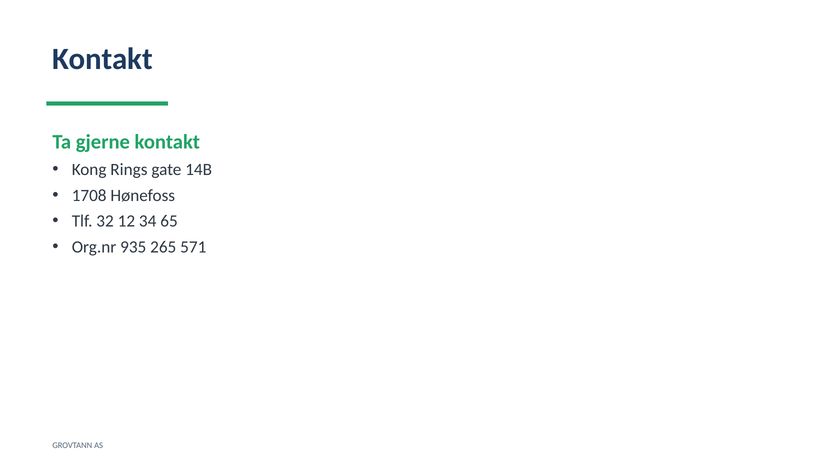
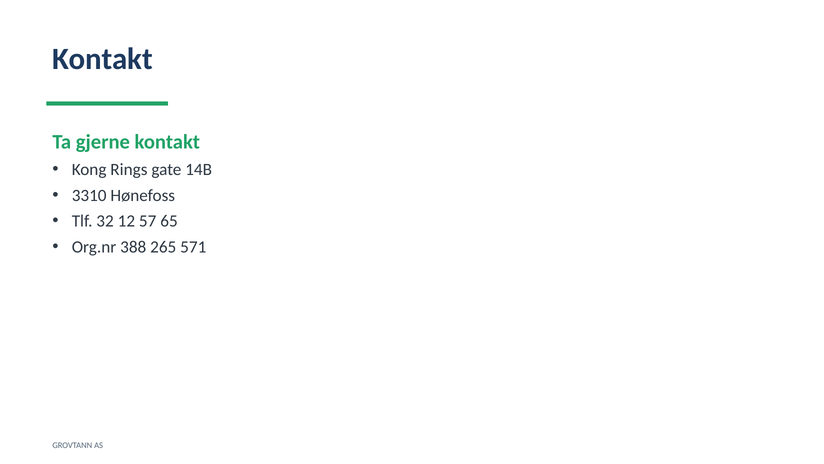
1708: 1708 -> 3310 (89, 195)
34: 34 -> 57 (148, 221)
935: 935 -> 388 (133, 247)
